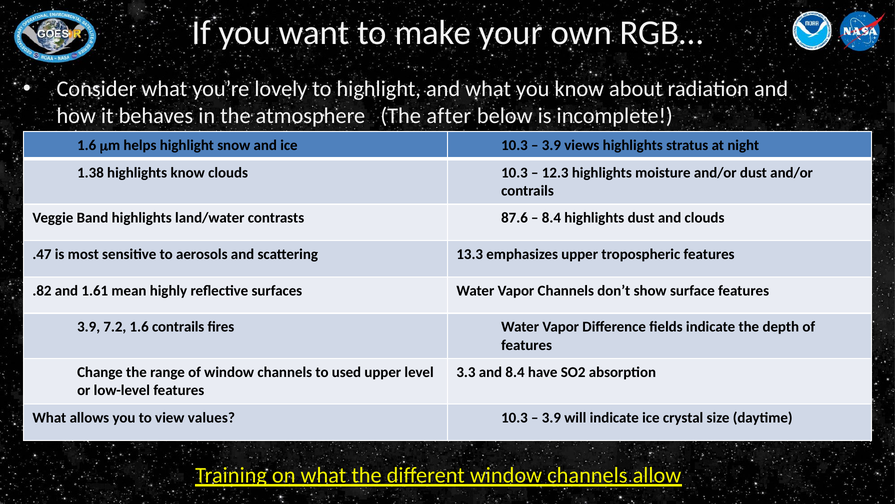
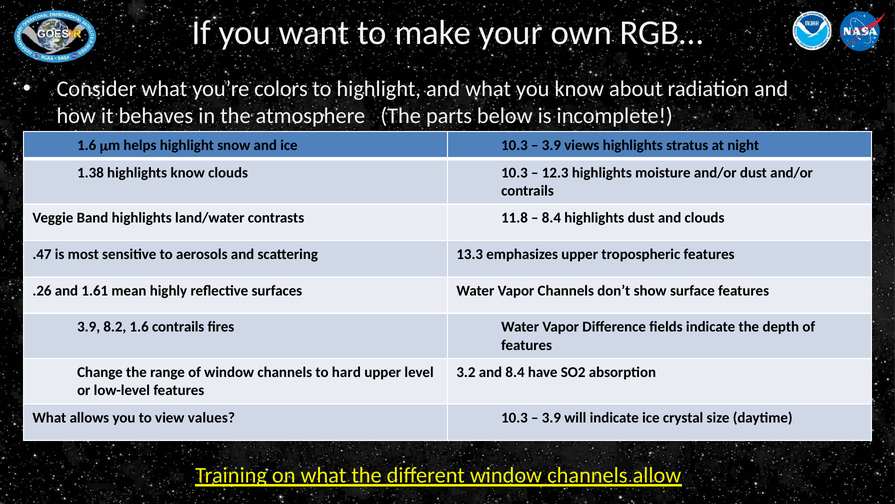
lovely: lovely -> colors (281, 89)
after: after -> parts (449, 116)
87.6: 87.6 -> 11.8 (514, 218)
.82: .82 -> .26 (42, 290)
7.2: 7.2 -> 8.2 (115, 327)
used: used -> hard (346, 372)
3.3: 3.3 -> 3.2 (466, 372)
